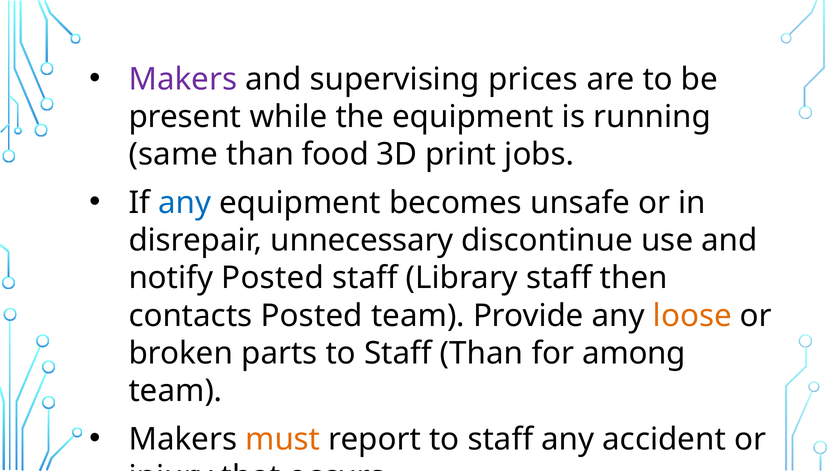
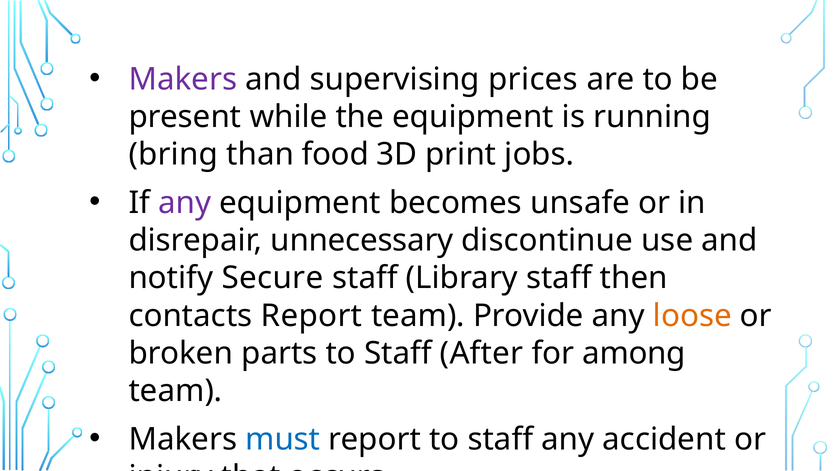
same: same -> bring (173, 155)
any colour: blue -> purple (185, 203)
notify Posted: Posted -> Secure (273, 278)
contacts Posted: Posted -> Report (312, 316)
Staff Than: Than -> After (482, 353)
must colour: orange -> blue (283, 439)
